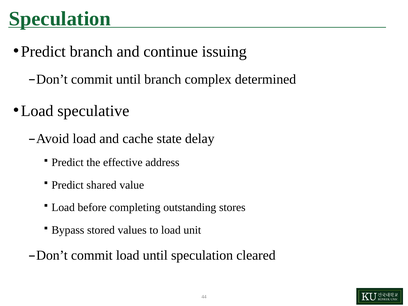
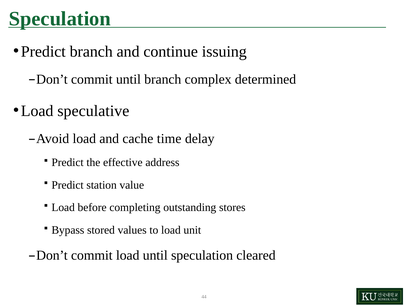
state: state -> time (169, 139)
shared: shared -> station (102, 185)
